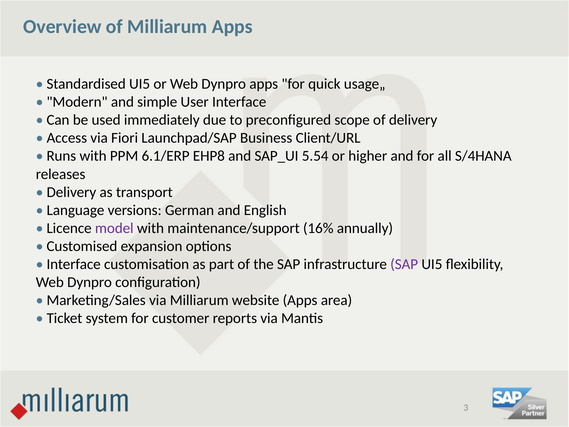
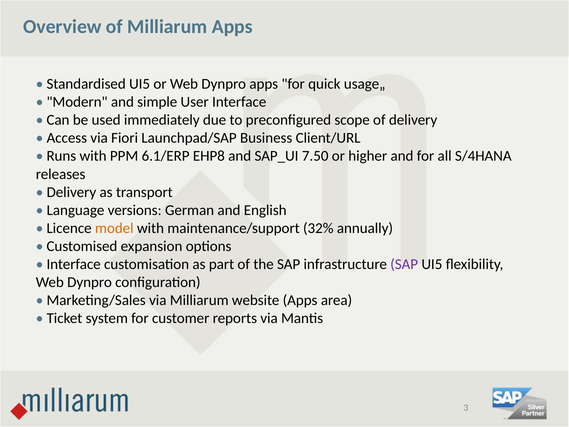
5.54: 5.54 -> 7.50 (315, 156)
model colour: purple -> orange (114, 228)
16%: 16% -> 32% (318, 228)
